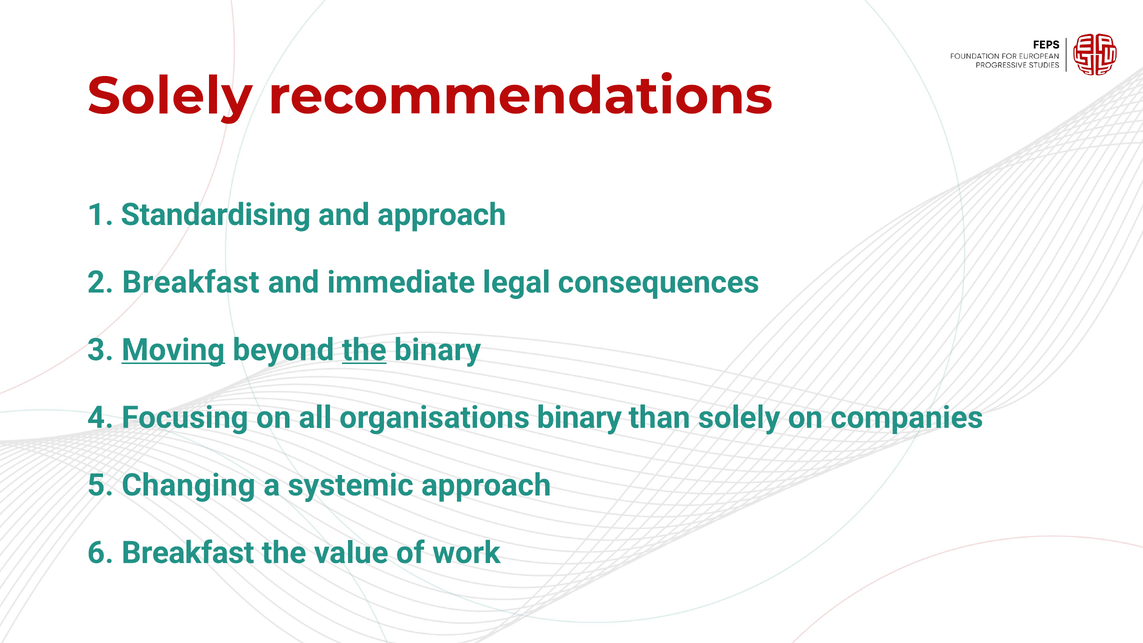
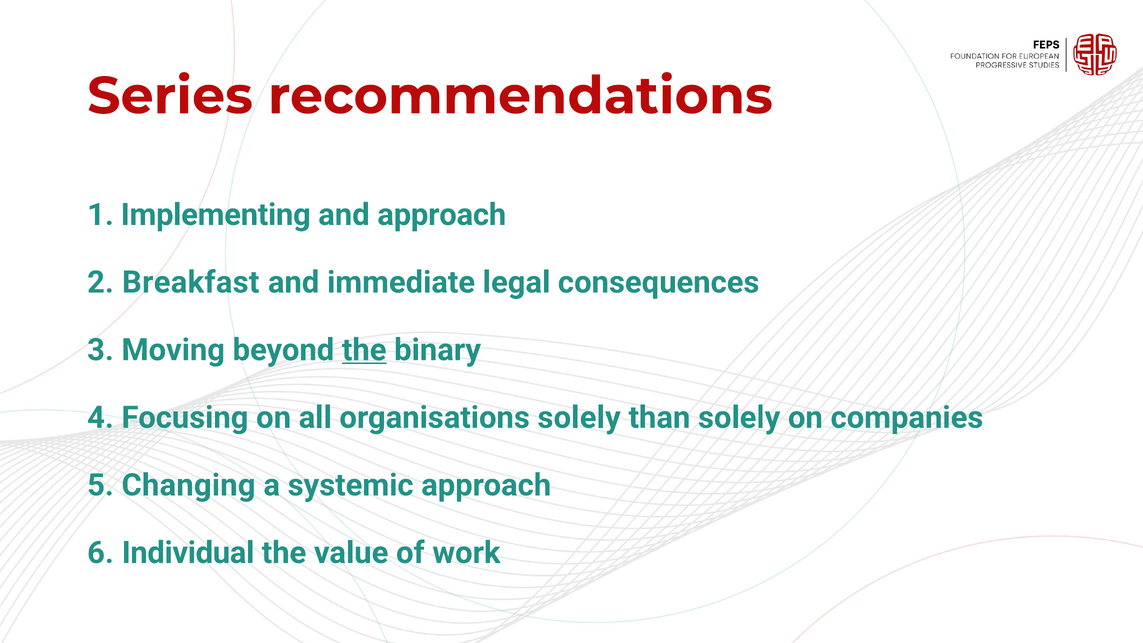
Solely: Solely -> Series (170, 96)
Standardising: Standardising -> Implementing (216, 215)
Moving underline: present -> none (173, 350)
organisations binary: binary -> solely (579, 418)
6 Breakfast: Breakfast -> Individual (188, 553)
